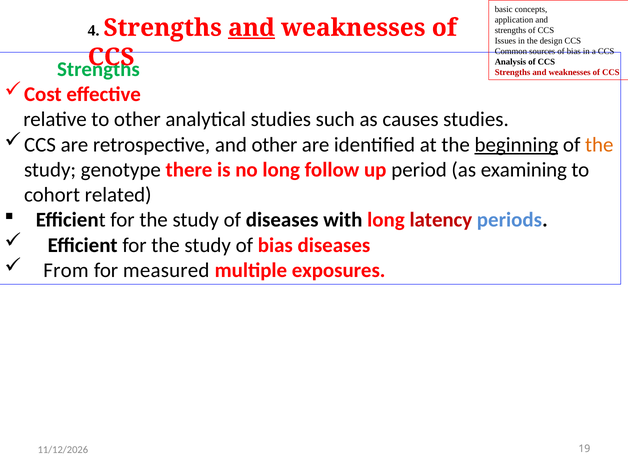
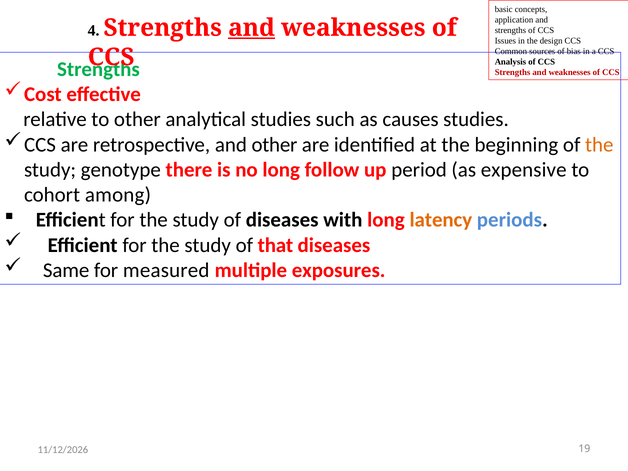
beginning underline: present -> none (516, 145)
examining: examining -> expensive (524, 170)
related: related -> among (118, 195)
latency colour: red -> orange (441, 220)
study of bias: bias -> that (275, 245)
From: From -> Same (66, 270)
